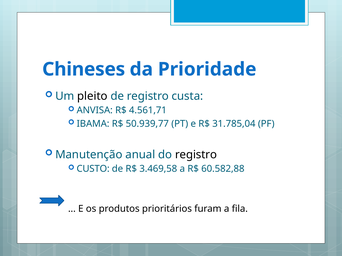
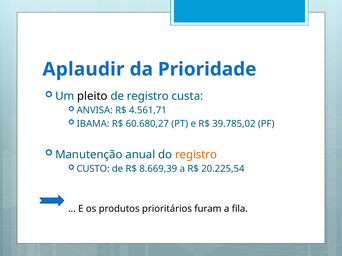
Chineses: Chineses -> Aplaudir (83, 69)
50.939,77: 50.939,77 -> 60.680,27 (147, 124)
31.785,04: 31.785,04 -> 39.785,02 (234, 124)
registro colour: black -> orange (196, 155)
3.469,58: 3.469,58 -> 8.669,39 (158, 169)
60.582,88: 60.582,88 -> 20.225,54 (223, 169)
